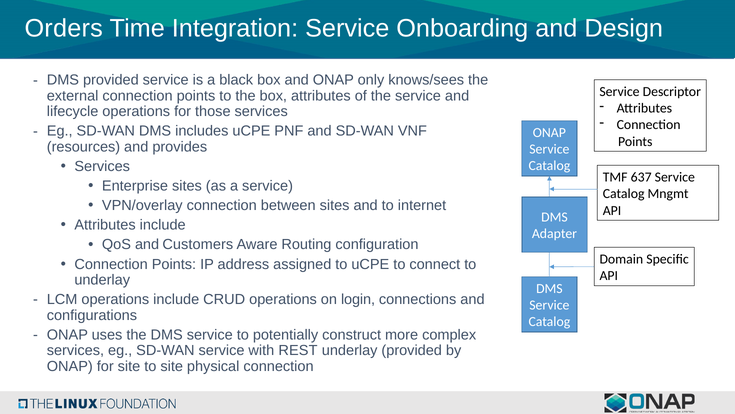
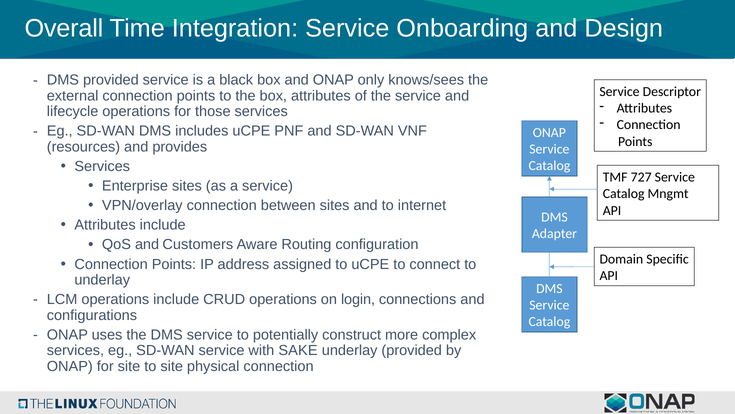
Orders: Orders -> Overall (64, 28)
637: 637 -> 727 (641, 177)
REST: REST -> SAKE (298, 350)
